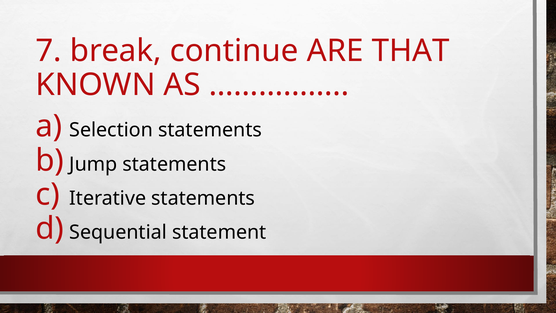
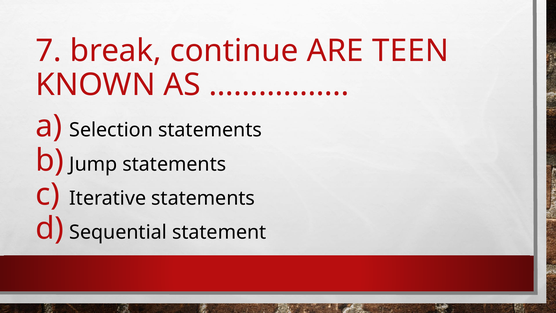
THAT: THAT -> TEEN (411, 51)
